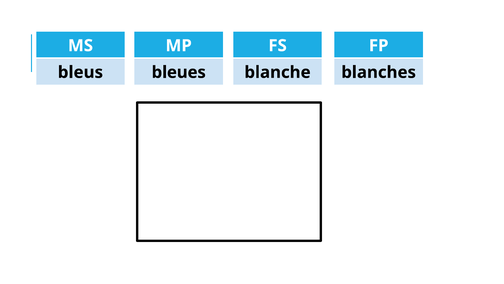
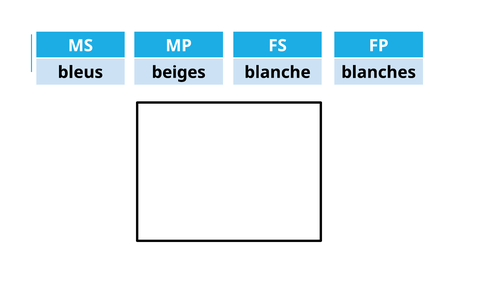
bleues: bleues -> beiges (179, 72)
